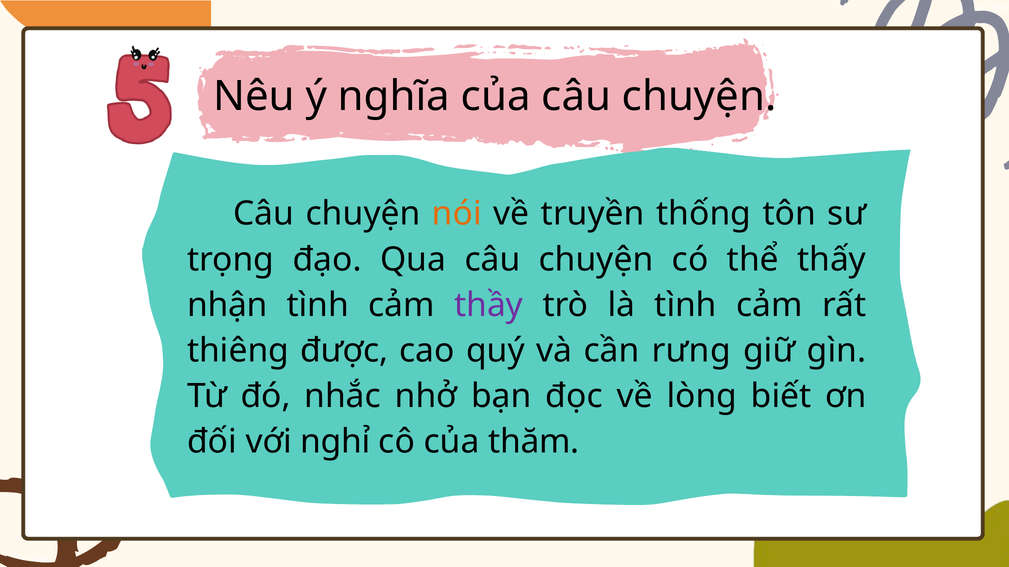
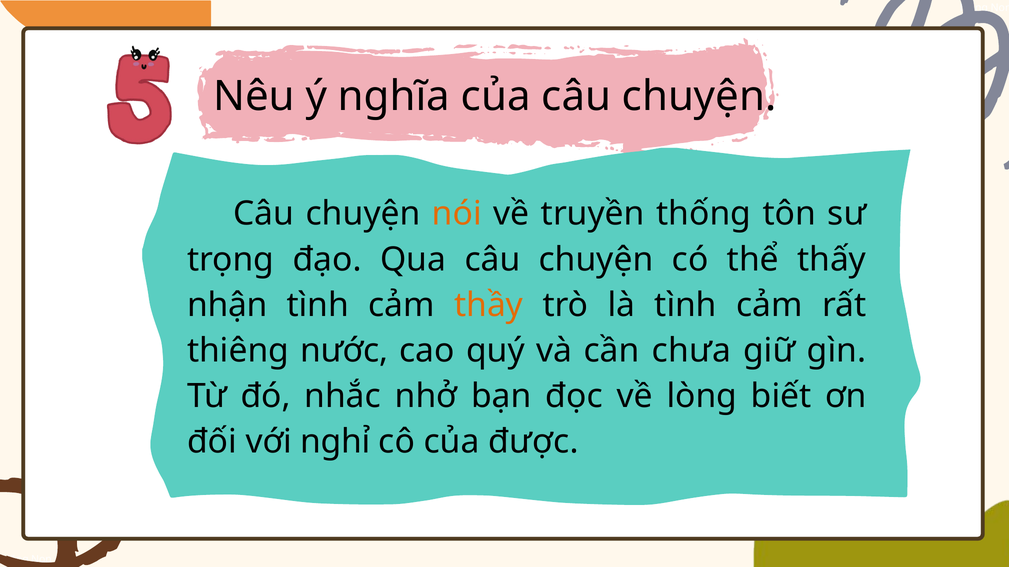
thầy colour: purple -> orange (489, 305)
được: được -> nước (344, 351)
rưng: rưng -> chưa (691, 351)
thăm: thăm -> được (534, 442)
